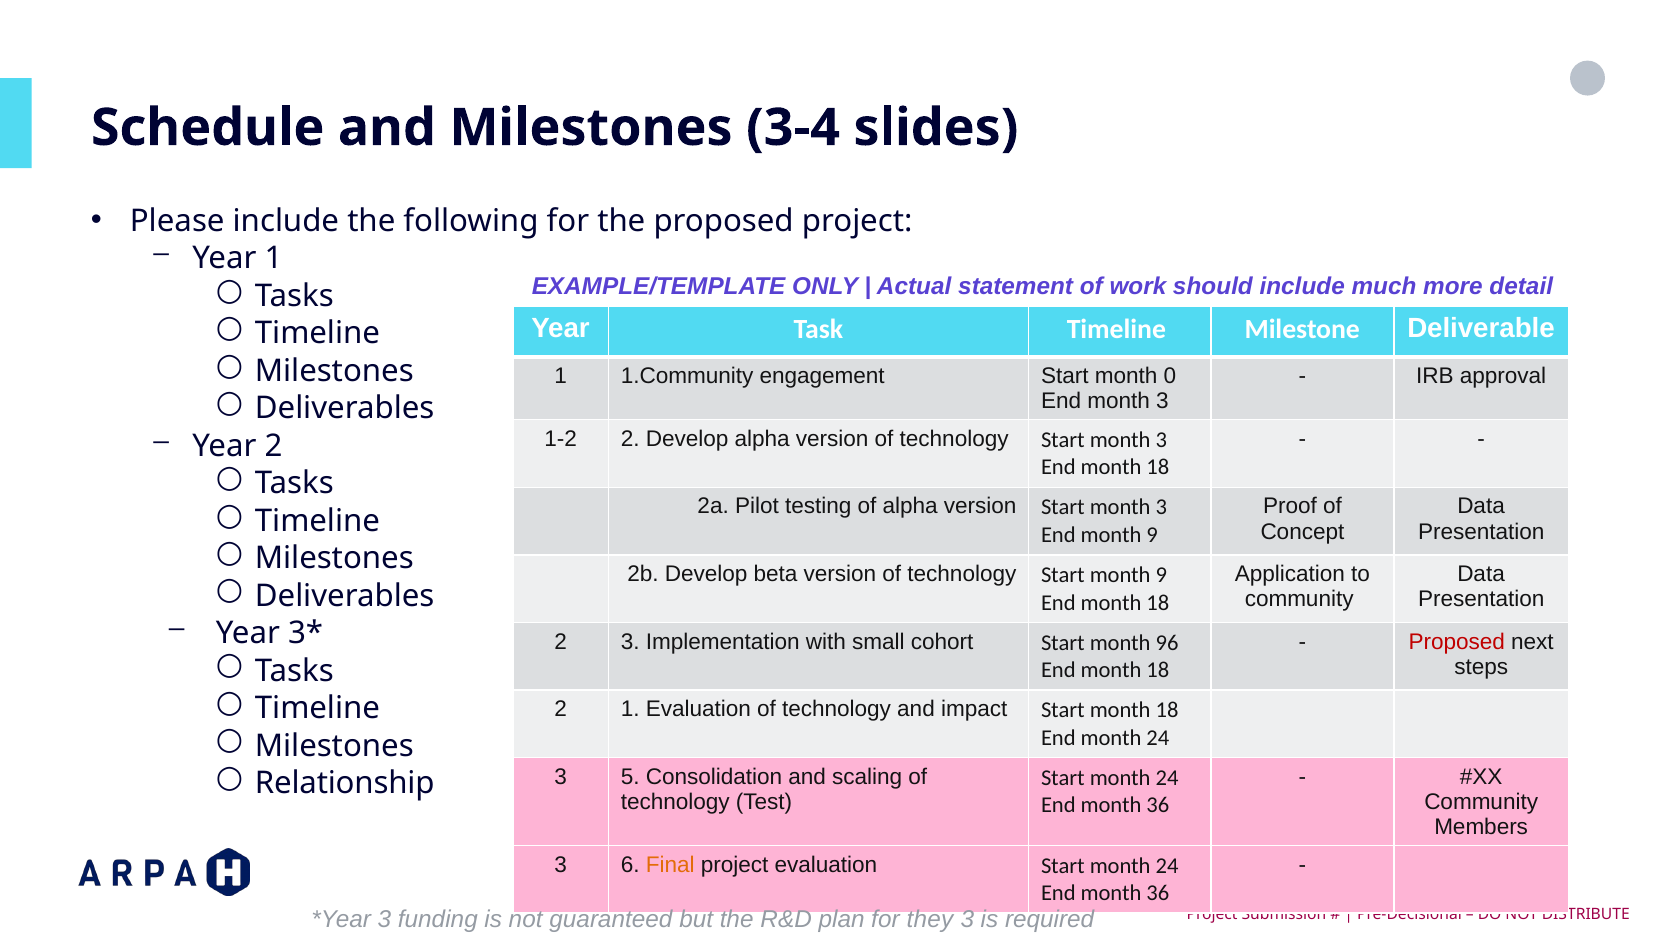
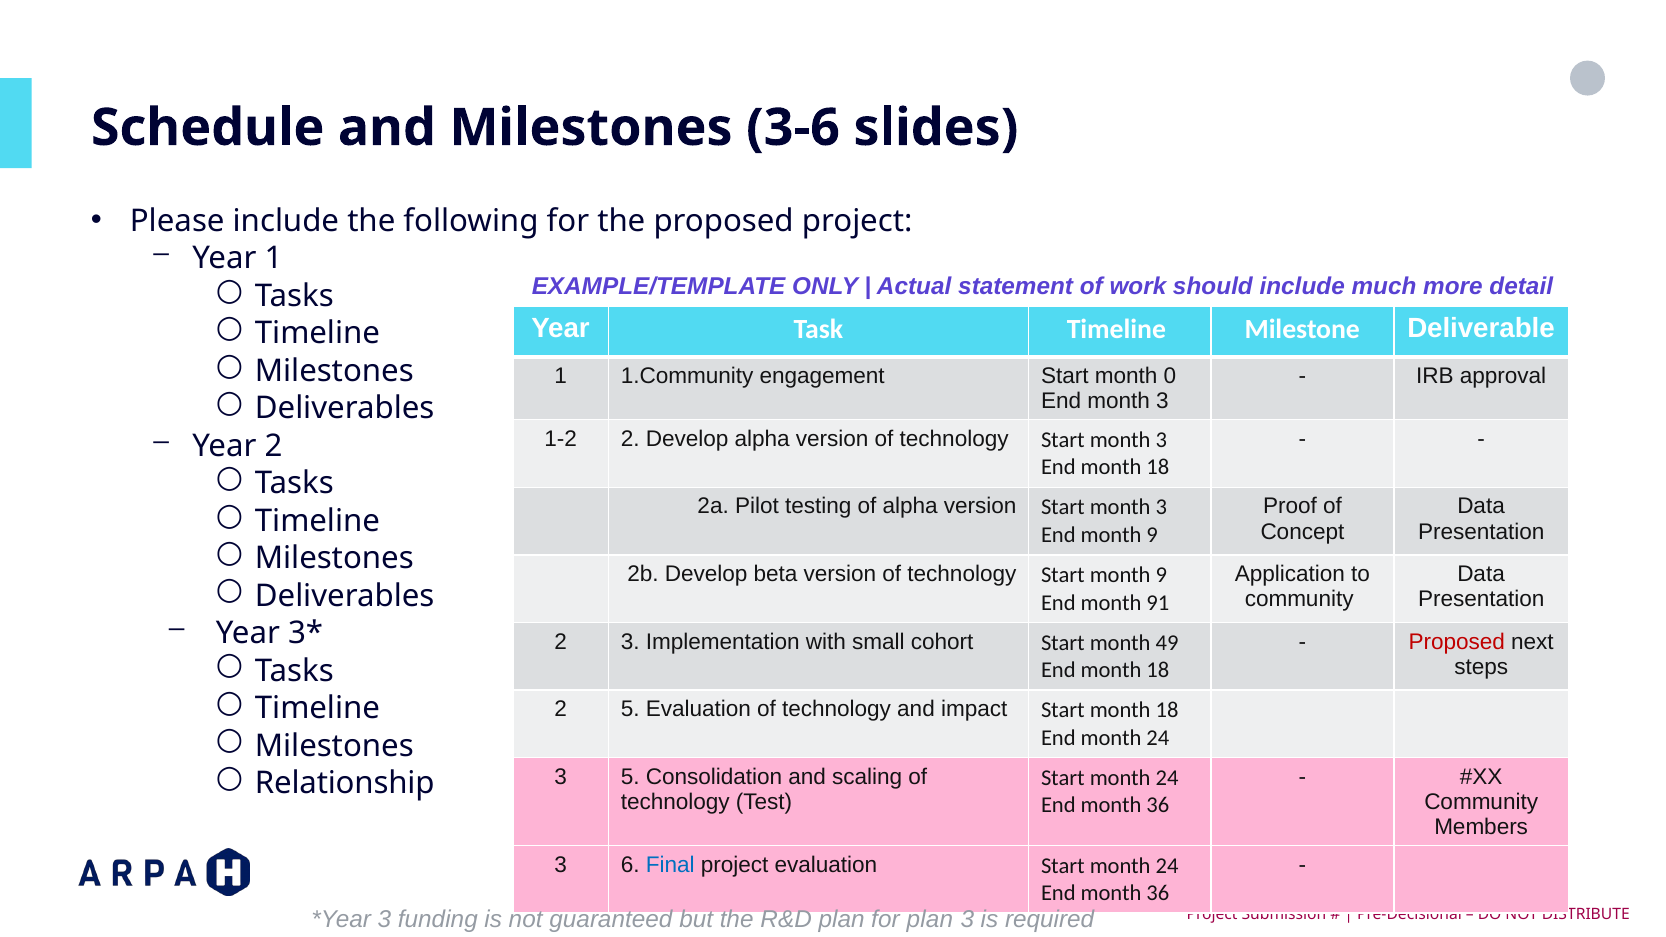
3-4: 3-4 -> 3-6 (793, 128)
18: 18 -> 91 (1158, 603)
96: 96 -> 49 (1167, 643)
2 1: 1 -> 5 (630, 709)
Final colour: orange -> blue (670, 865)
for they: they -> plan (930, 920)
